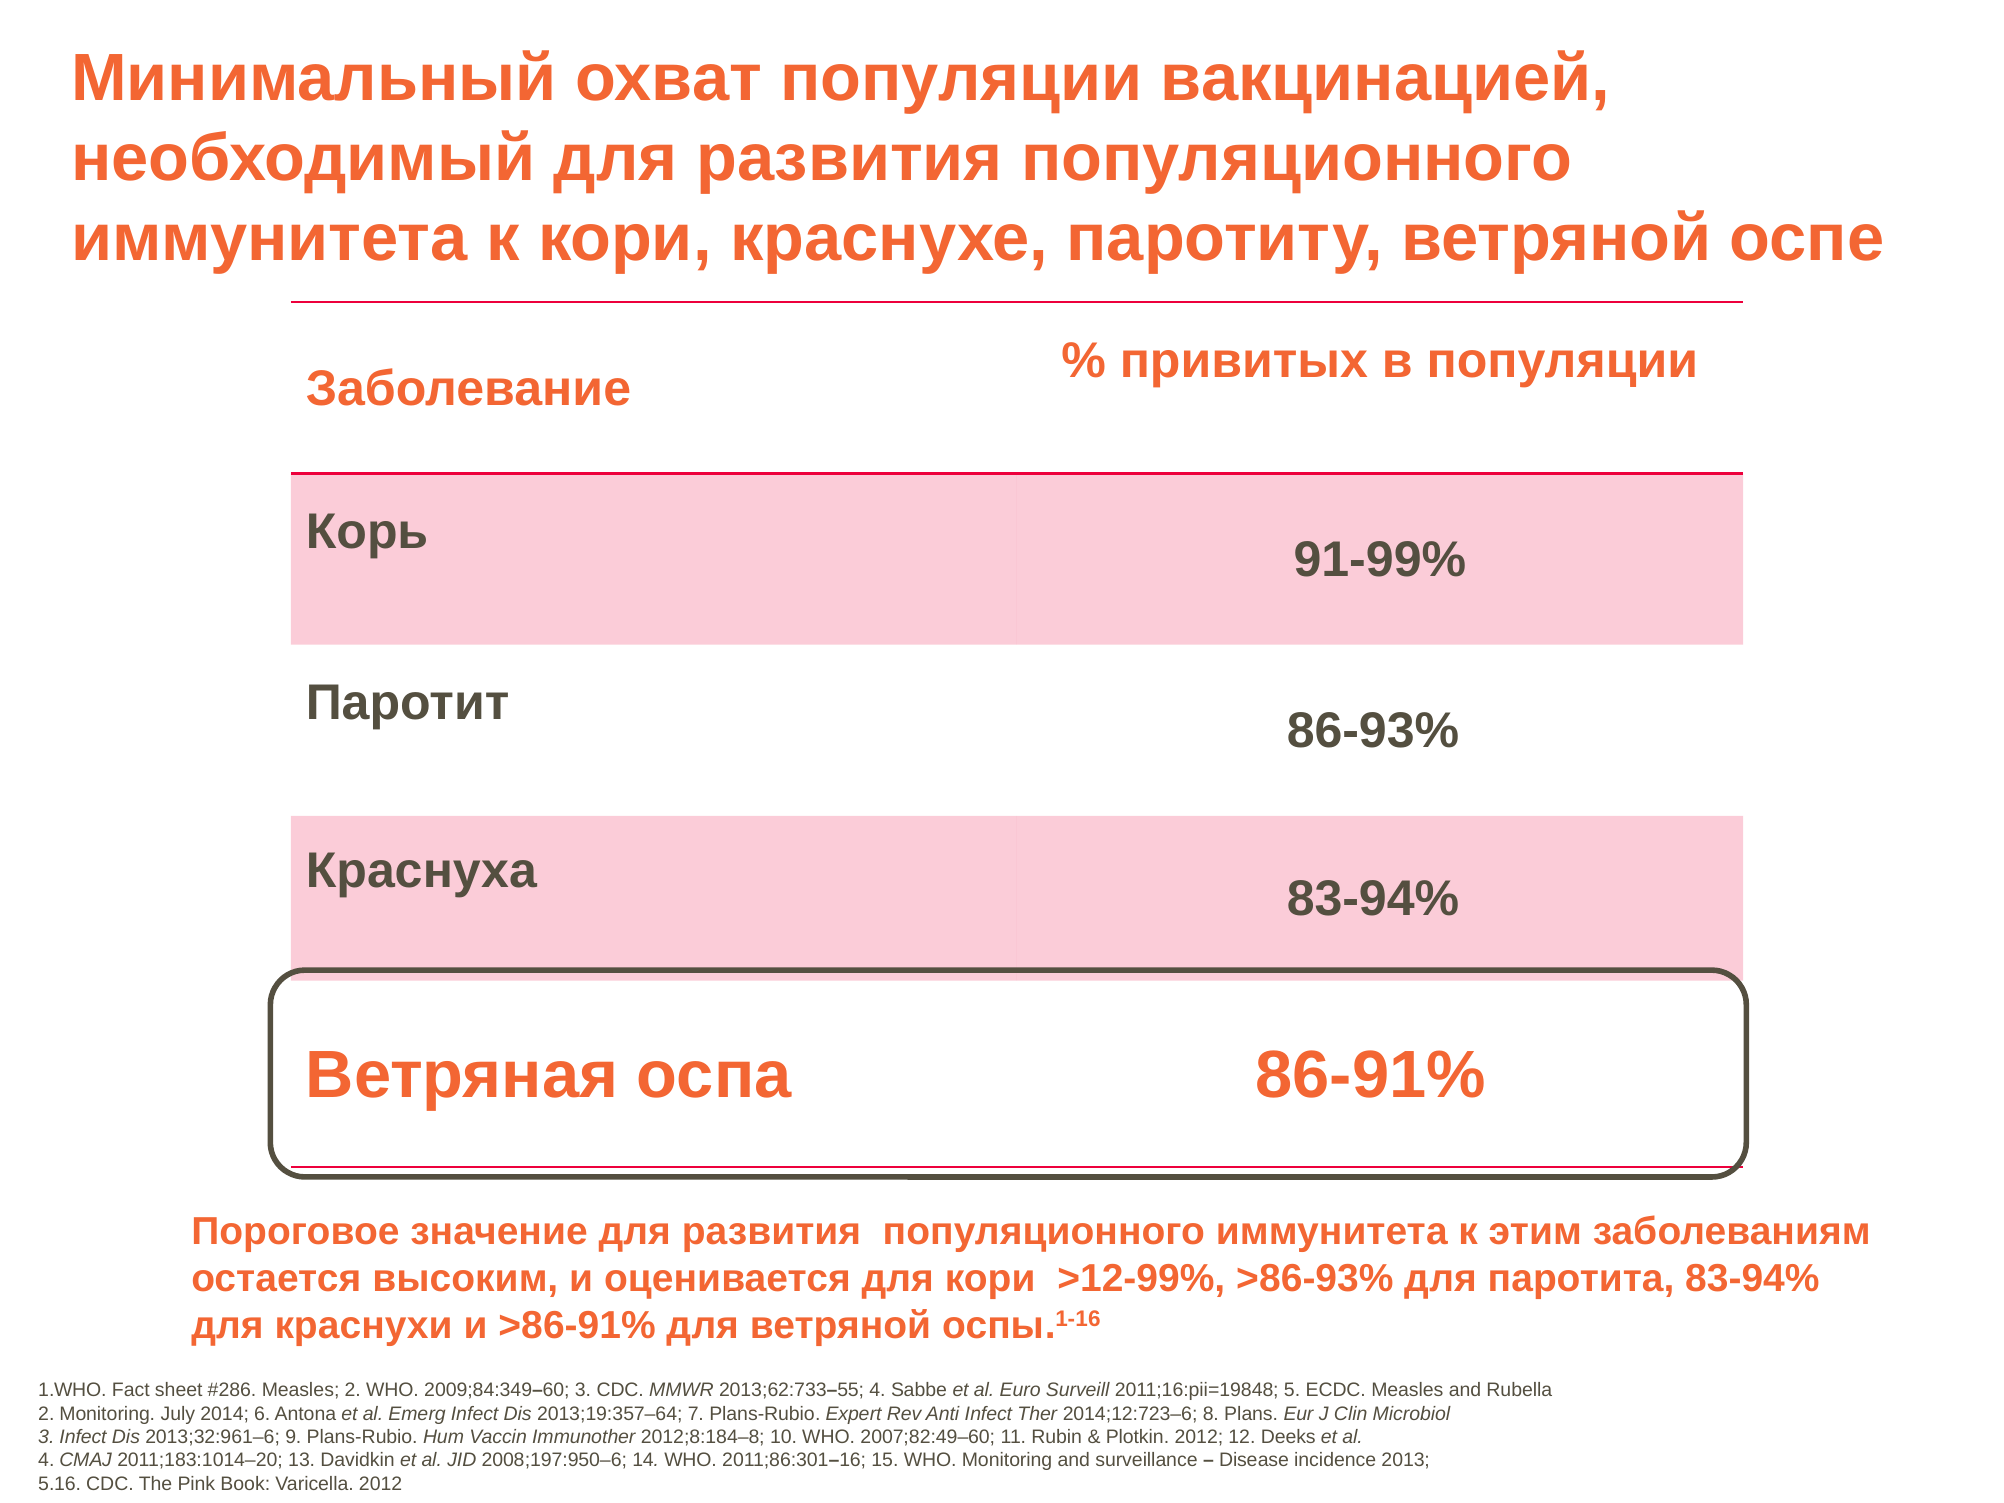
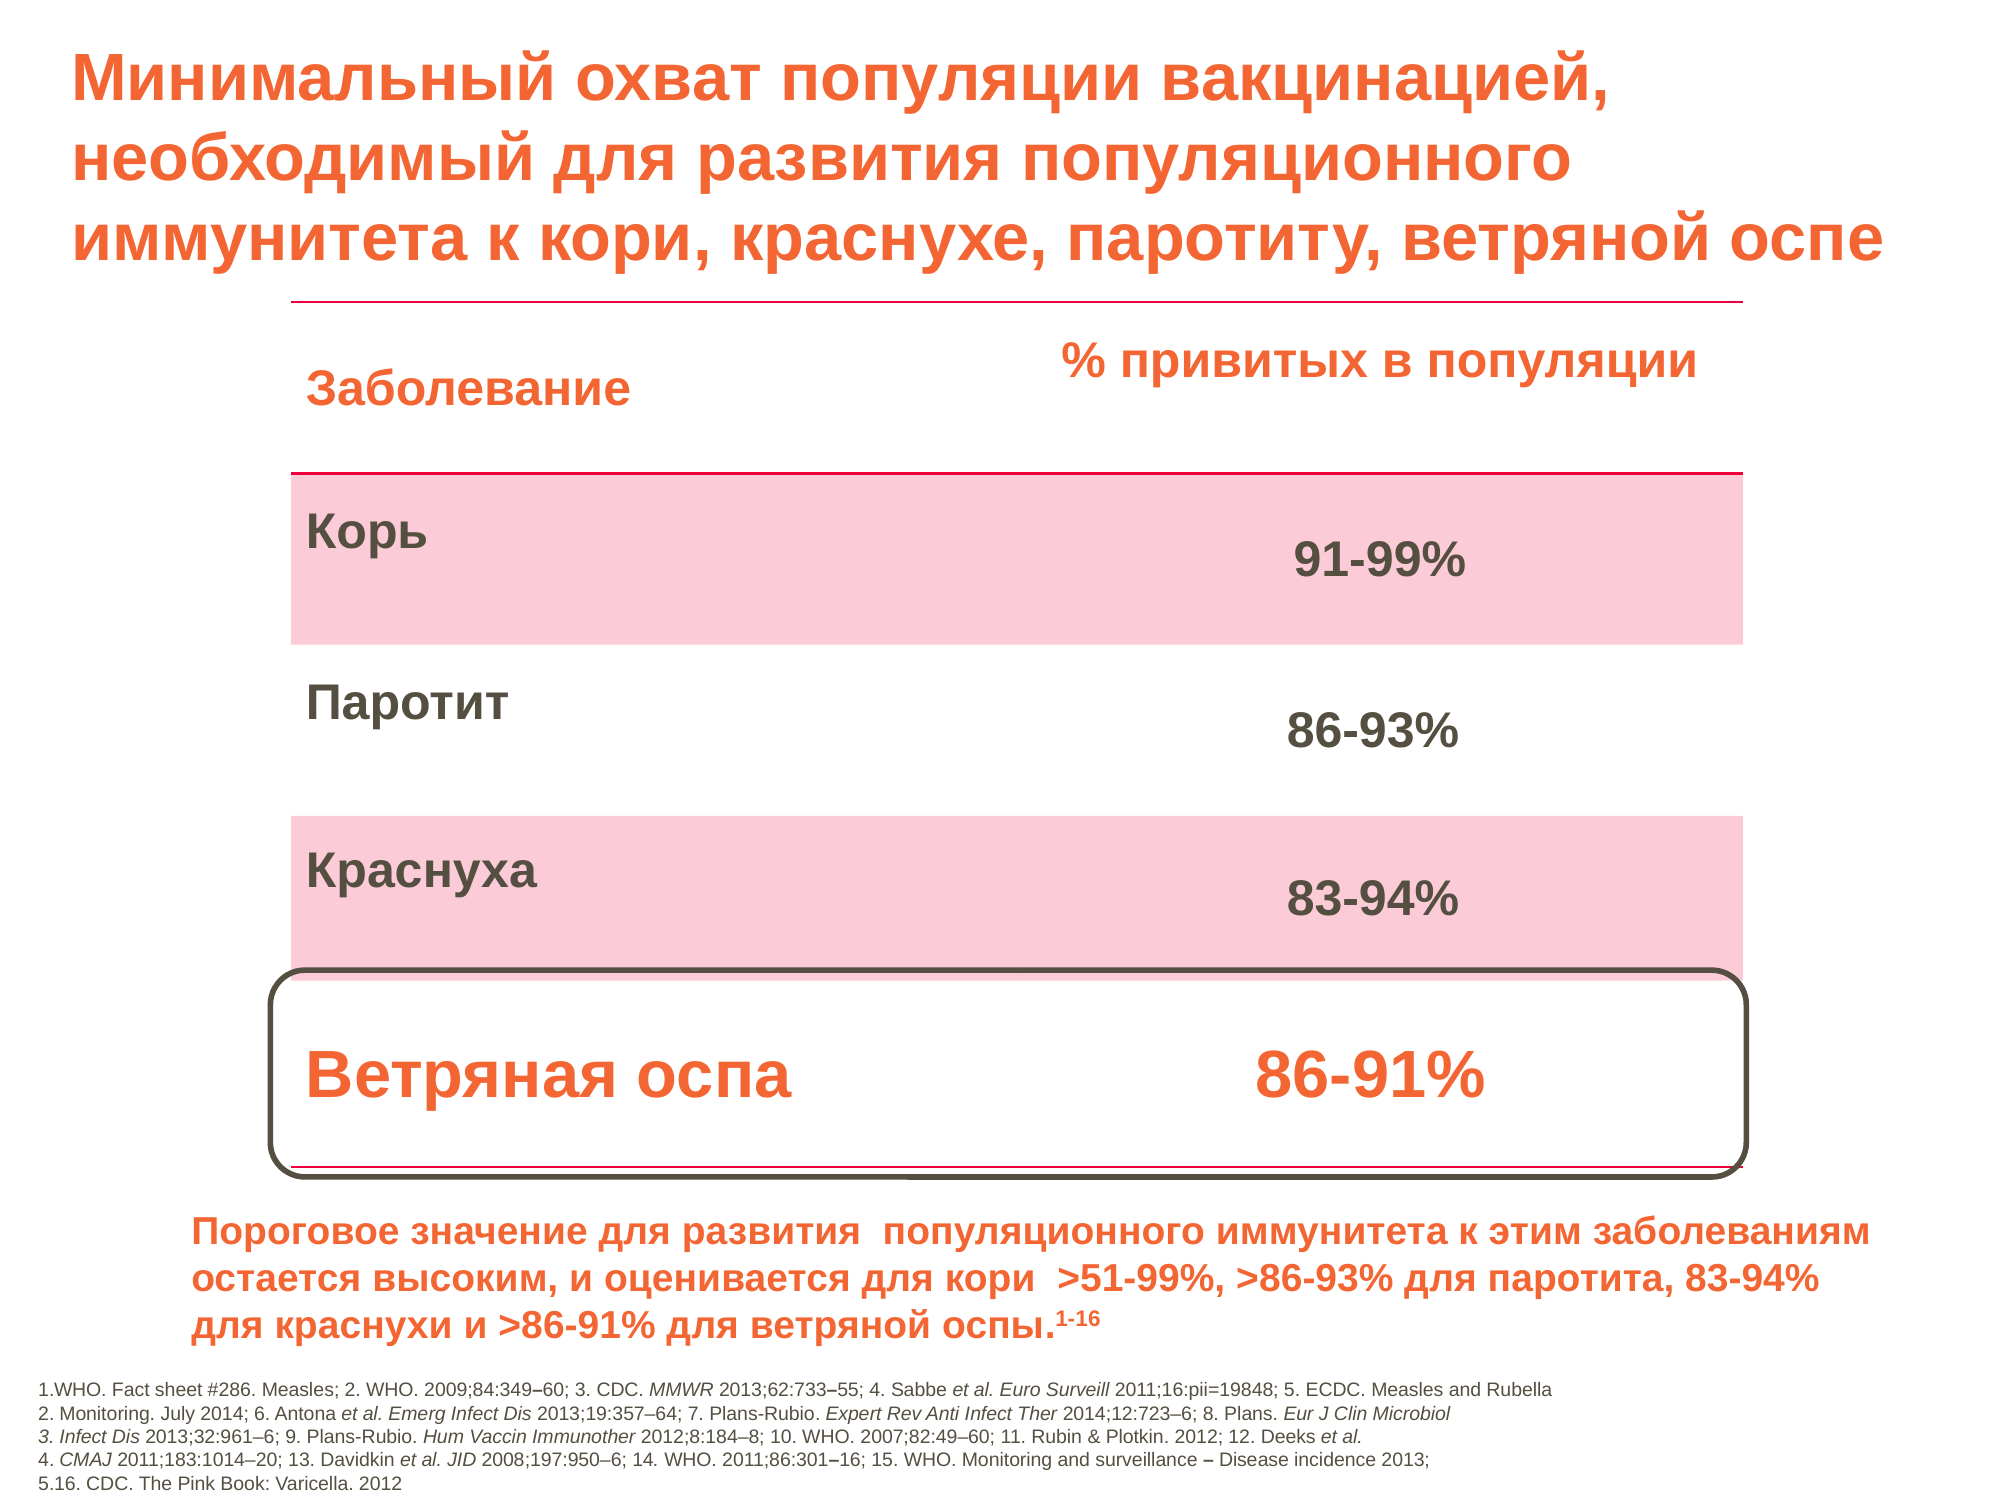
>12-99%: >12-99% -> >51-99% (1141, 1279)
